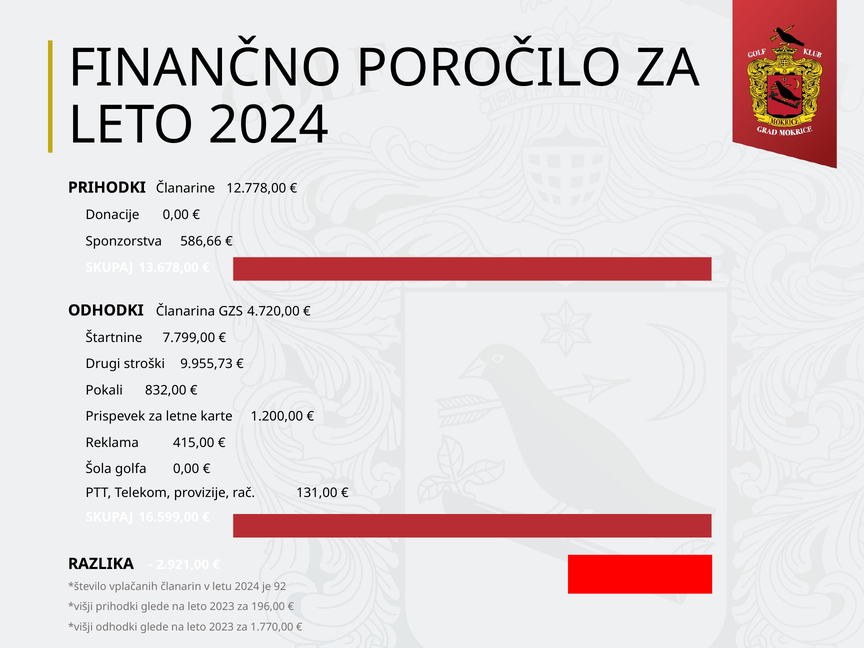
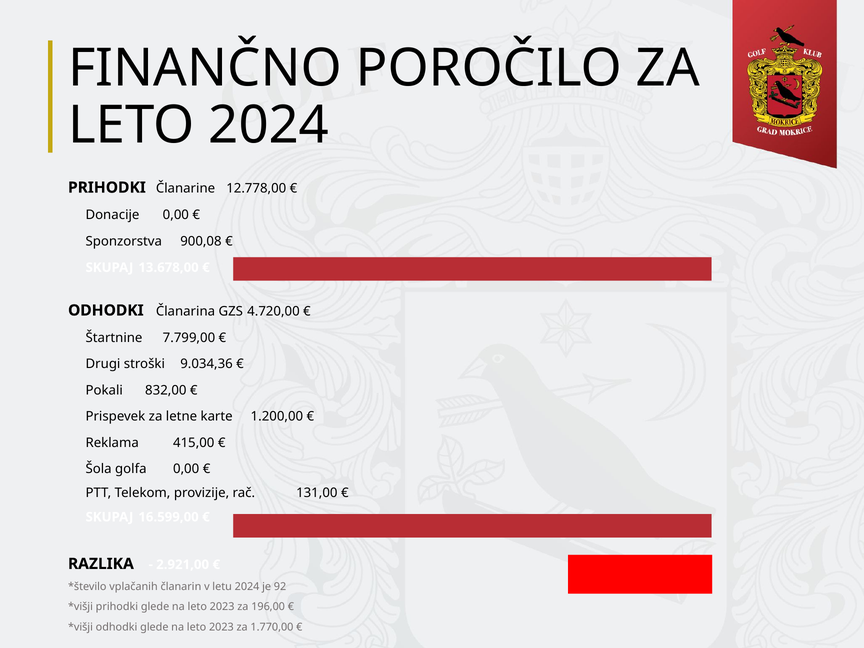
586,66: 586,66 -> 900,08 (201, 241)
9.955,73: 9.955,73 -> 9.034,36 (207, 364)
